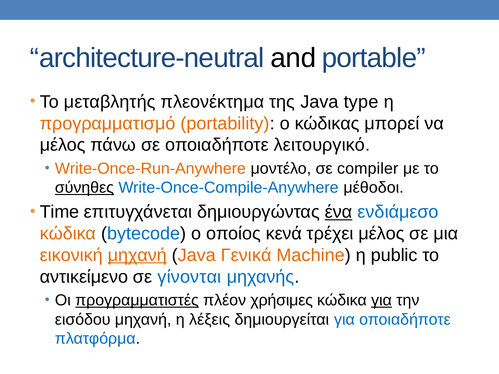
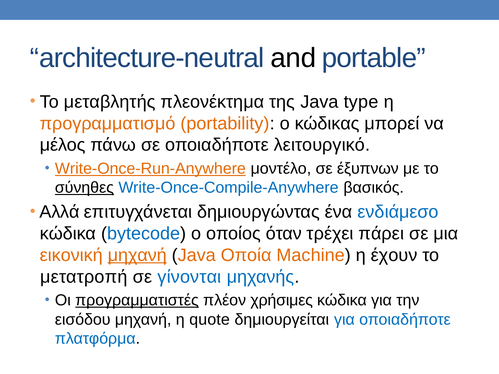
Write-Once-Run-Anywhere underline: none -> present (150, 169)
compiler: compiler -> έξυπνων (368, 169)
μέθοδοι: μέθοδοι -> βασικός (374, 188)
Time: Time -> Αλλά (60, 212)
ένα underline: present -> none (338, 212)
κώδικα colour: orange -> black (68, 234)
κενά: κενά -> όταν (284, 234)
τρέχει μέλος: μέλος -> πάρει (381, 234)
Γενικά: Γενικά -> Οποία (246, 255)
public: public -> έχουν (394, 255)
αντικείμενο: αντικείμενο -> μετατροπή (84, 277)
για underline: present -> none (381, 301)
λέξεις: λέξεις -> quote (210, 320)
